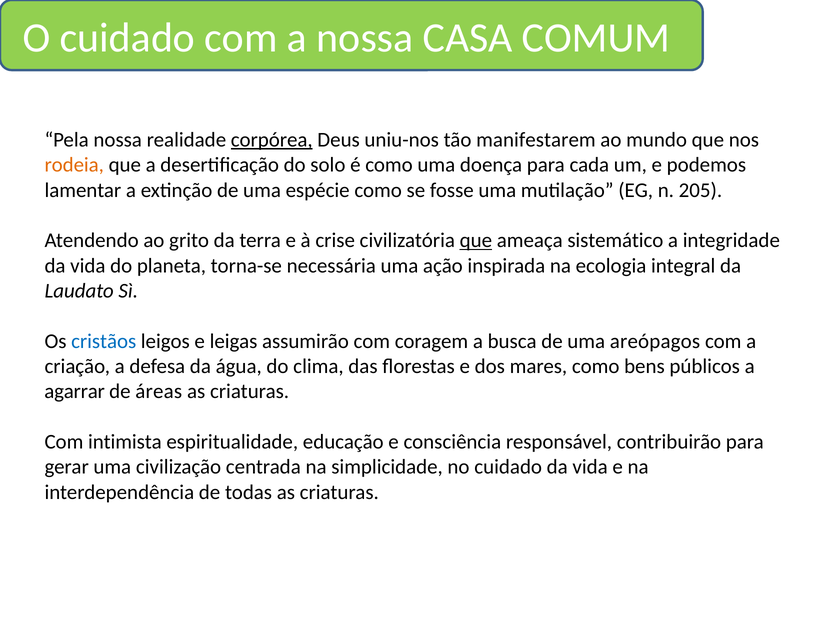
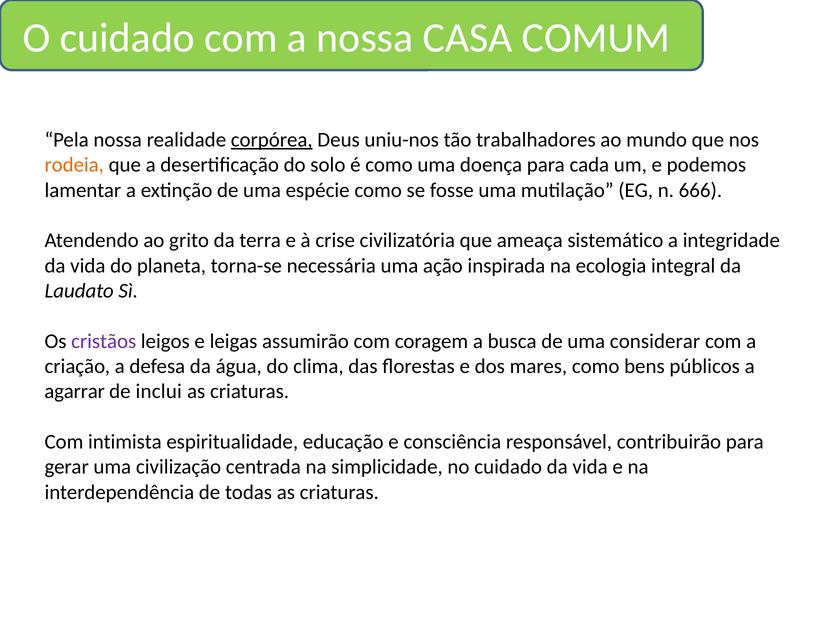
manifestarem: manifestarem -> trabalhadores (536, 140)
205: 205 -> 666 (700, 190)
que underline: present -> none (476, 240)
cristãos colour: blue -> purple (104, 341)
areópagos: areópagos -> considerar (655, 341)
áreas: áreas -> inclui (159, 391)
